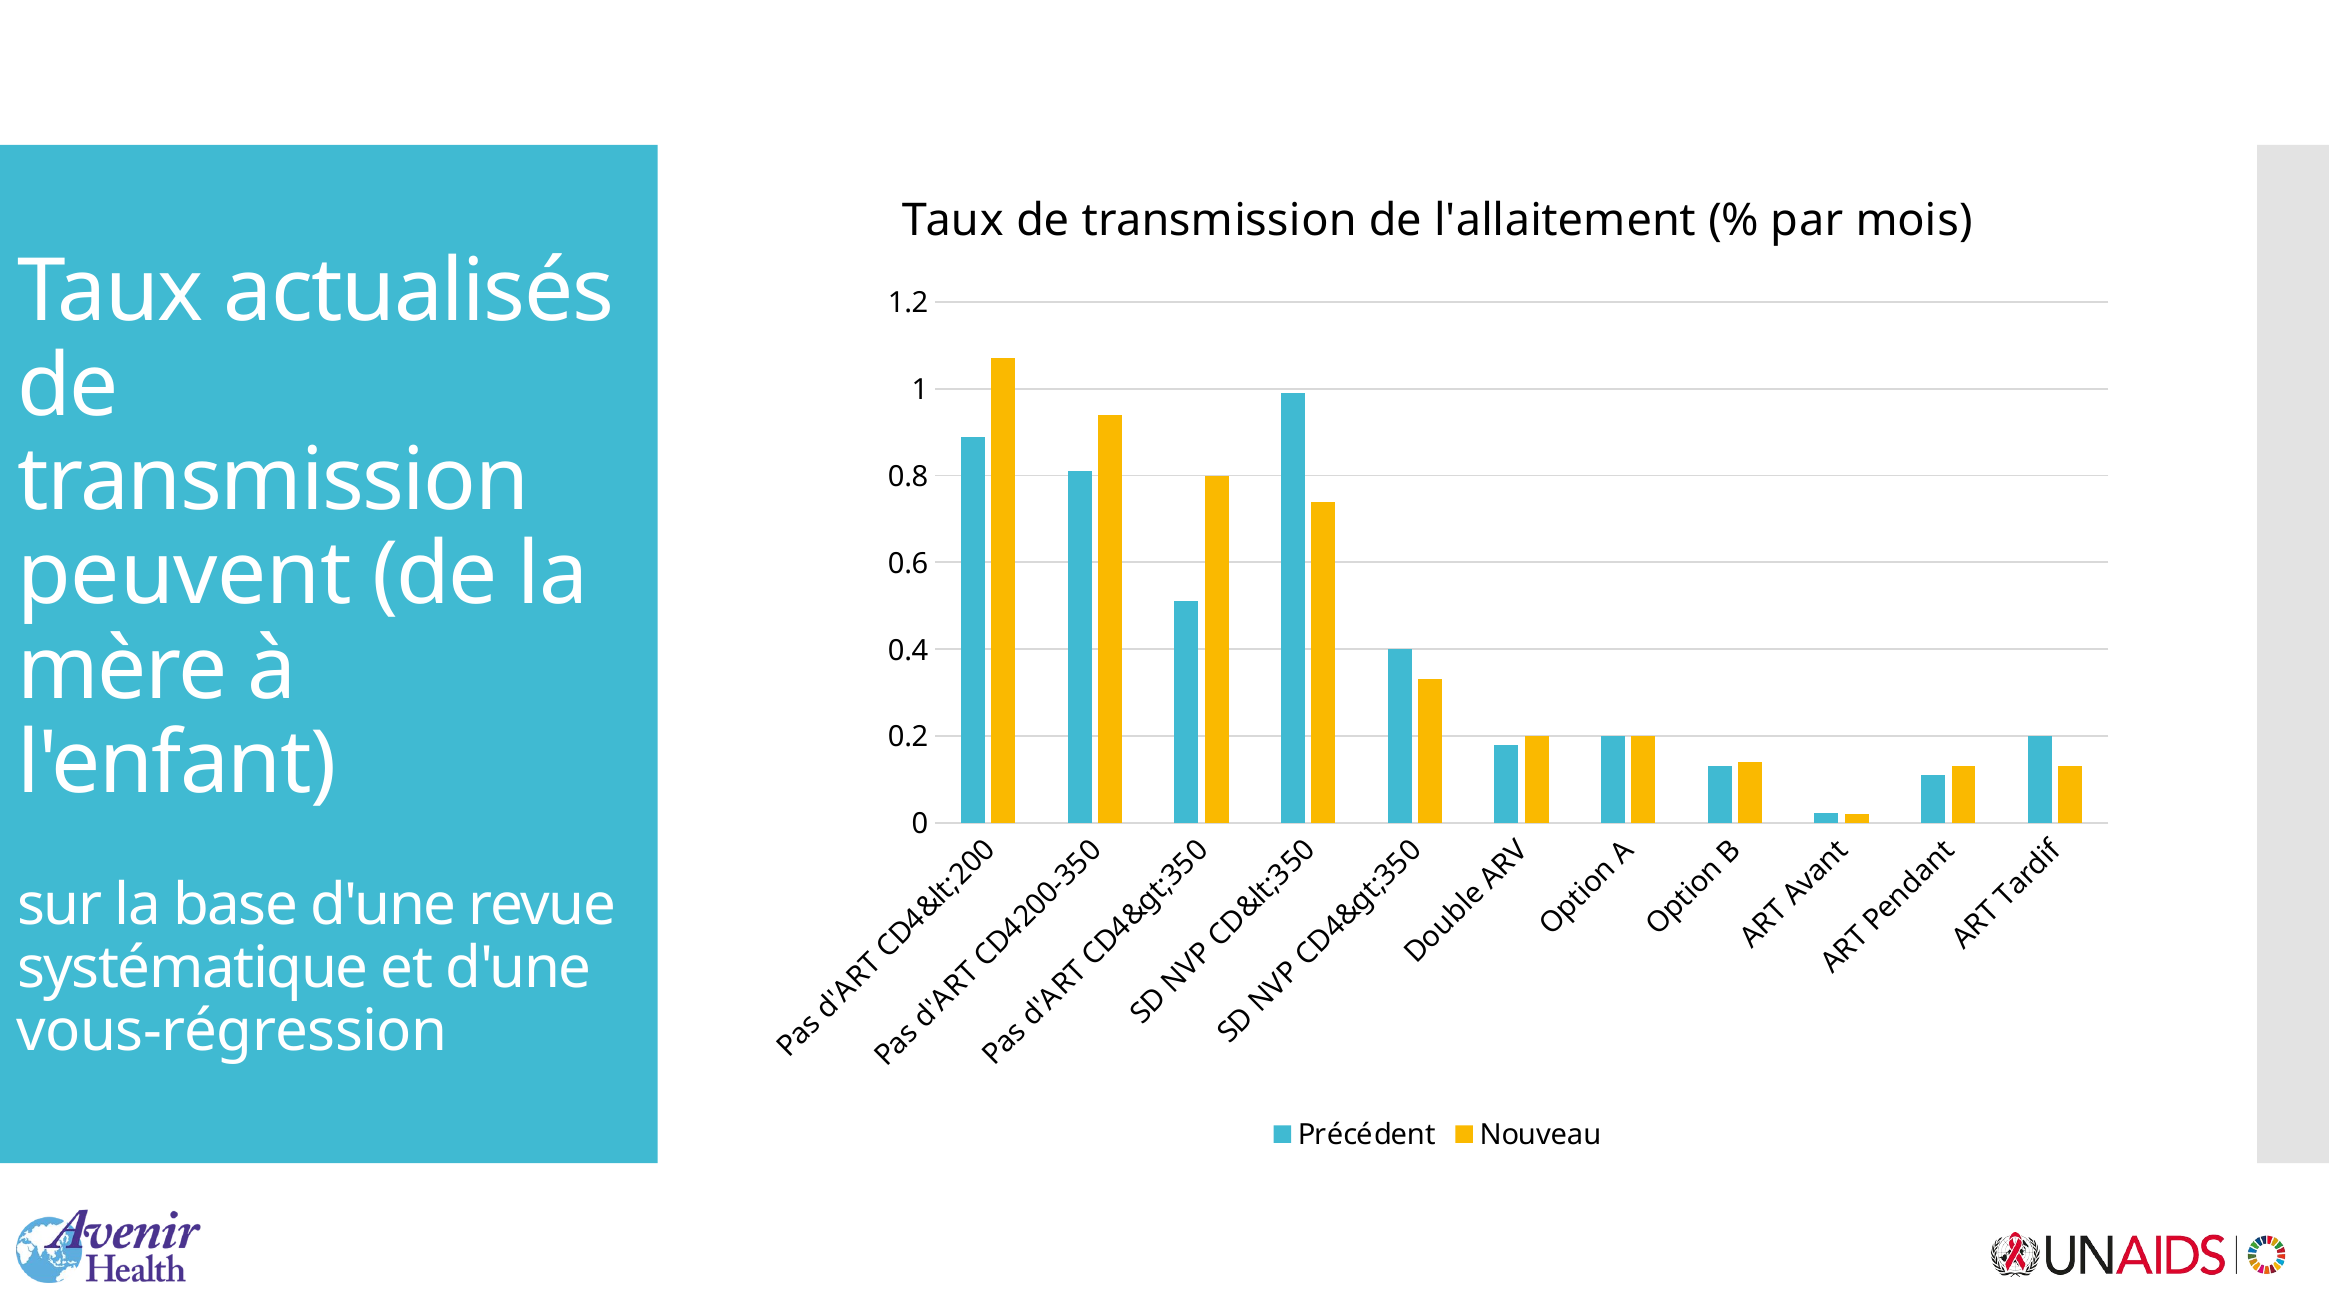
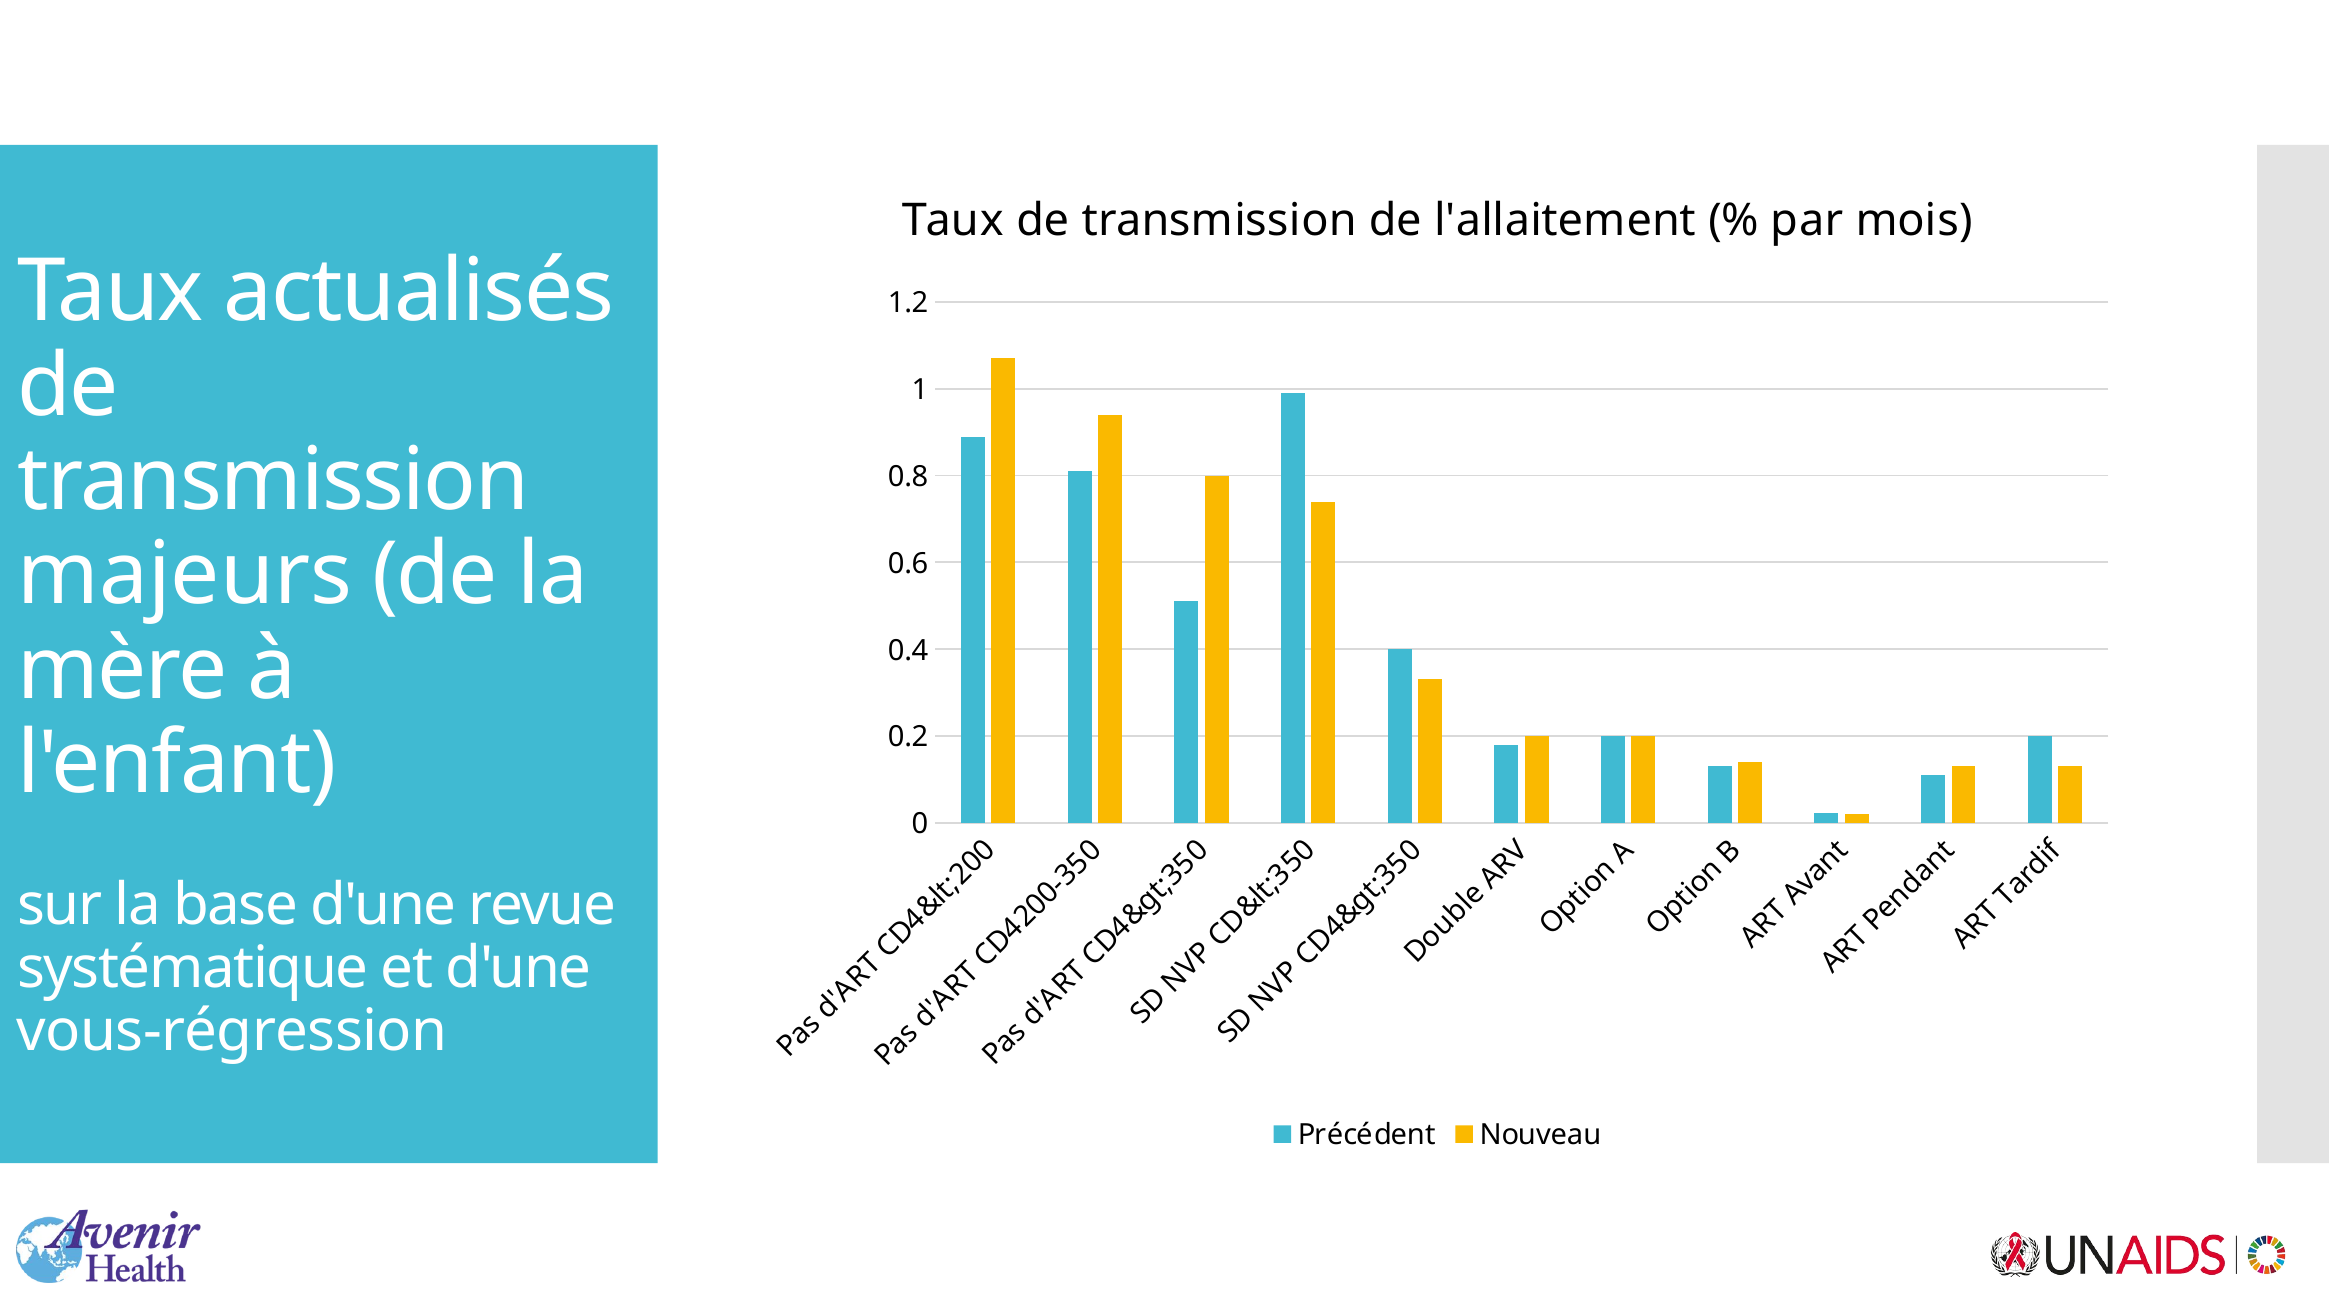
peuvent: peuvent -> majeurs (185, 575)
